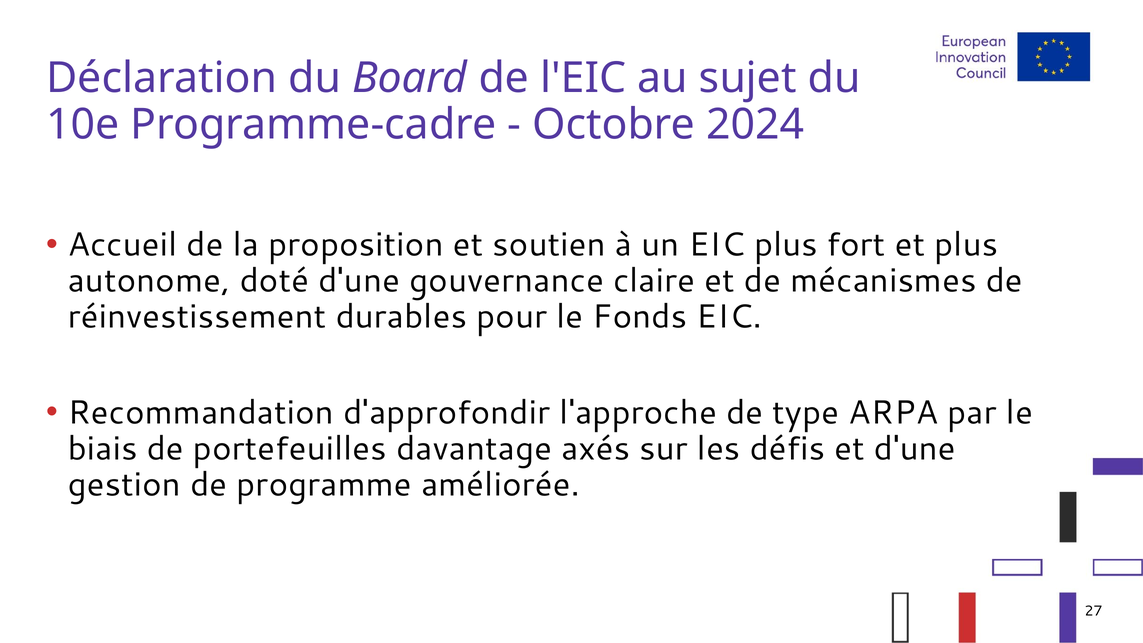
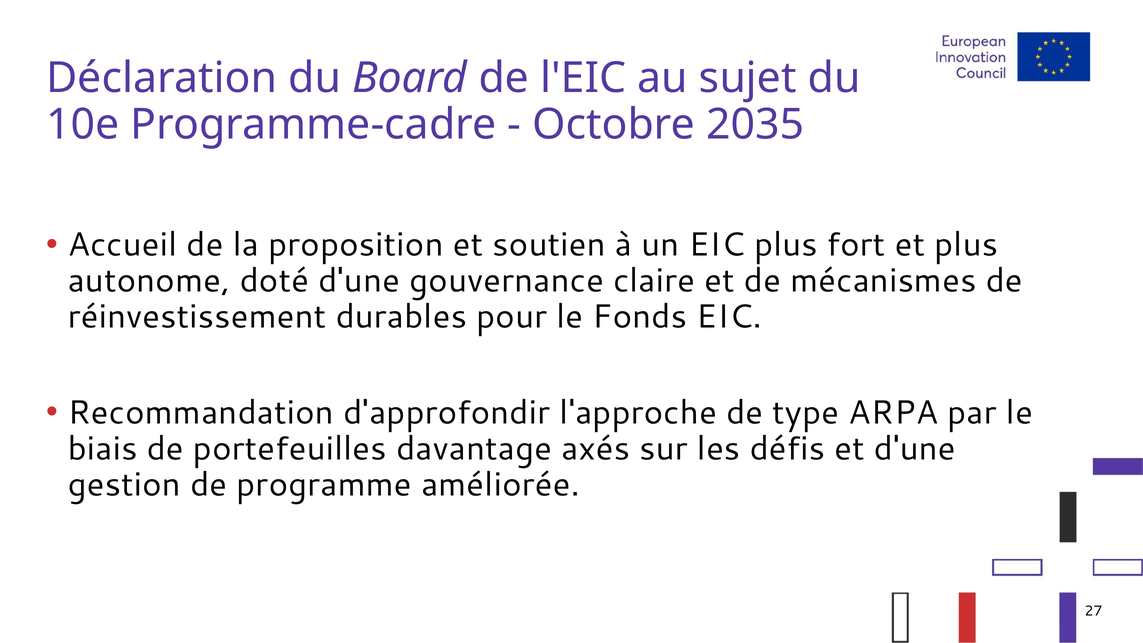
2024: 2024 -> 2035 (755, 124)
